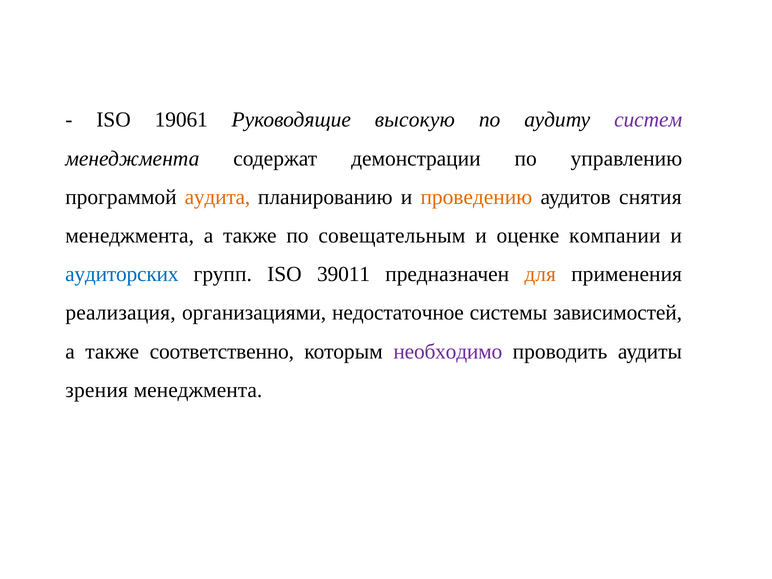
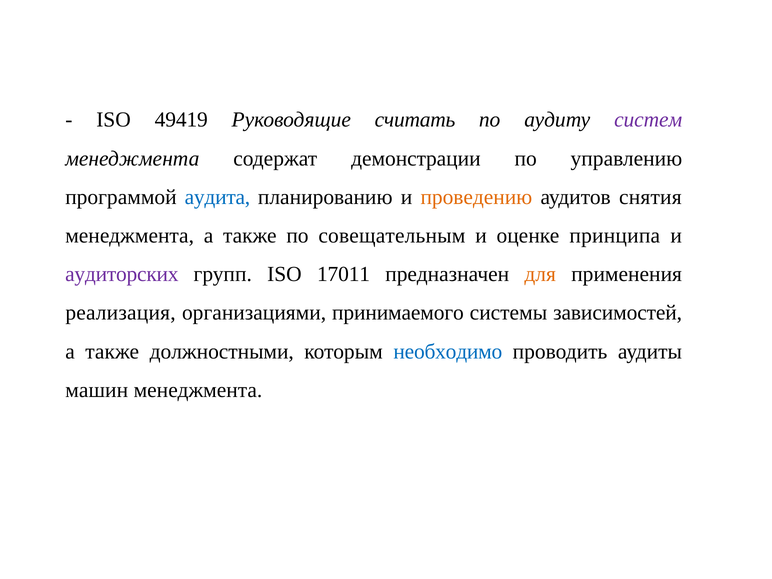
19061: 19061 -> 49419 (181, 120)
высокую: высокую -> считать (415, 120)
аудита colour: orange -> blue (217, 197)
компании: компании -> принципа (615, 236)
аудиторских colour: blue -> purple (122, 274)
39011: 39011 -> 17011 (344, 274)
недостаточное: недостаточное -> принимаемого (398, 313)
соответственно: соответственно -> должностными (222, 351)
необходимо colour: purple -> blue (448, 351)
зрения: зрения -> машин (97, 390)
